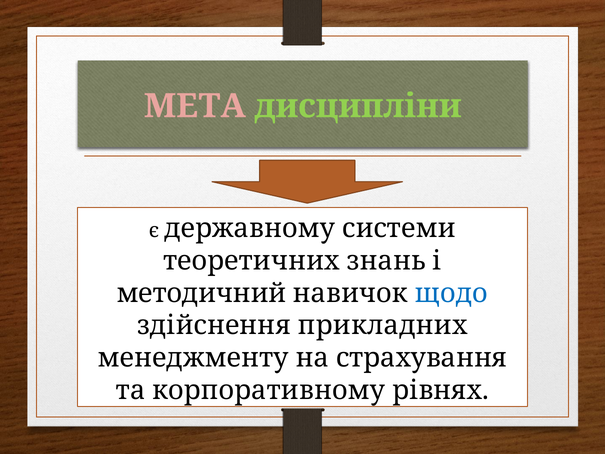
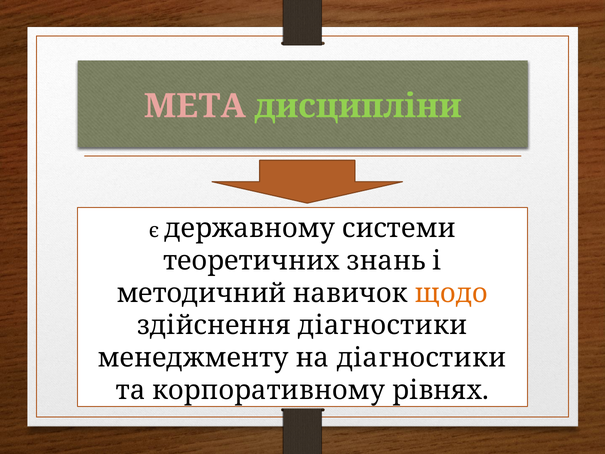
щодо colour: blue -> orange (451, 293)
здійснення прикладних: прикладних -> діагностики (383, 325)
на страхування: страхування -> діагностики (421, 358)
